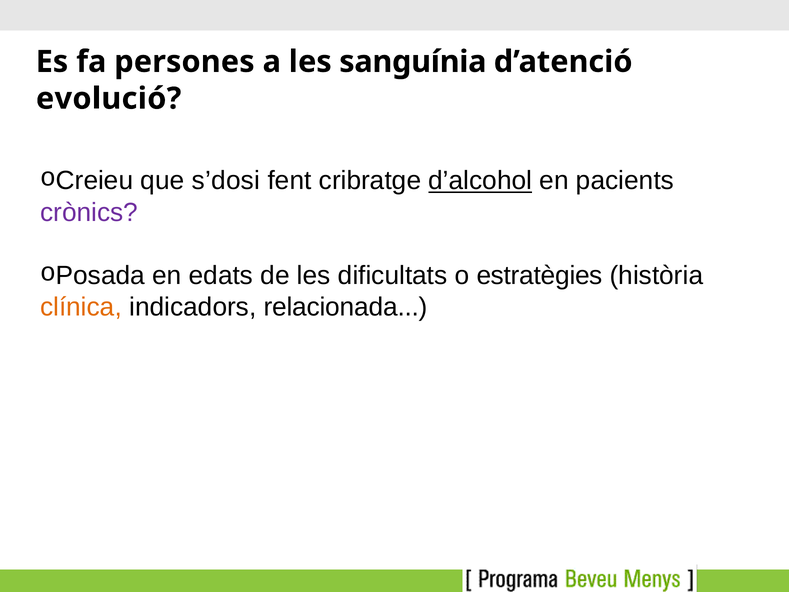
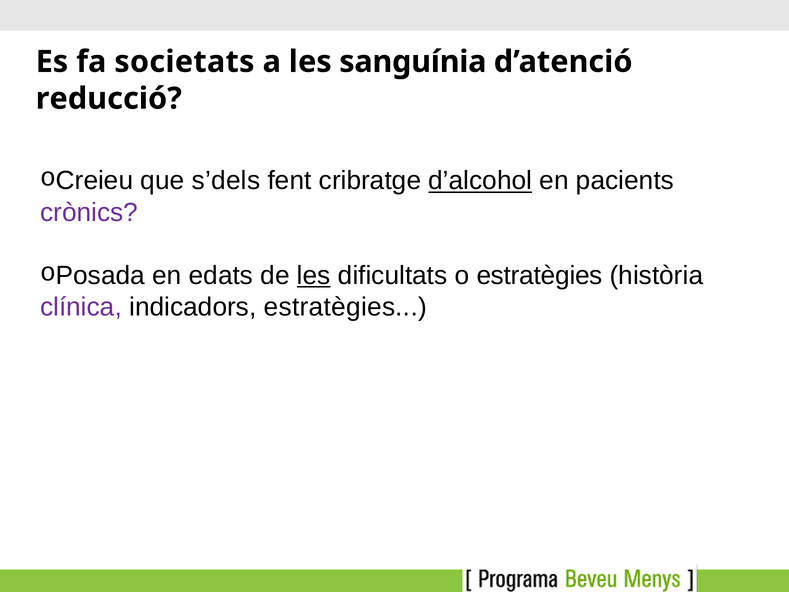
persones: persones -> societats (184, 62)
evolució: evolució -> reducció (109, 99)
s’dosi: s’dosi -> s’dels (226, 181)
les underline: none -> present (314, 275)
clínica colour: orange -> purple (81, 307)
indicadors relacionada: relacionada -> estratègies (345, 307)
